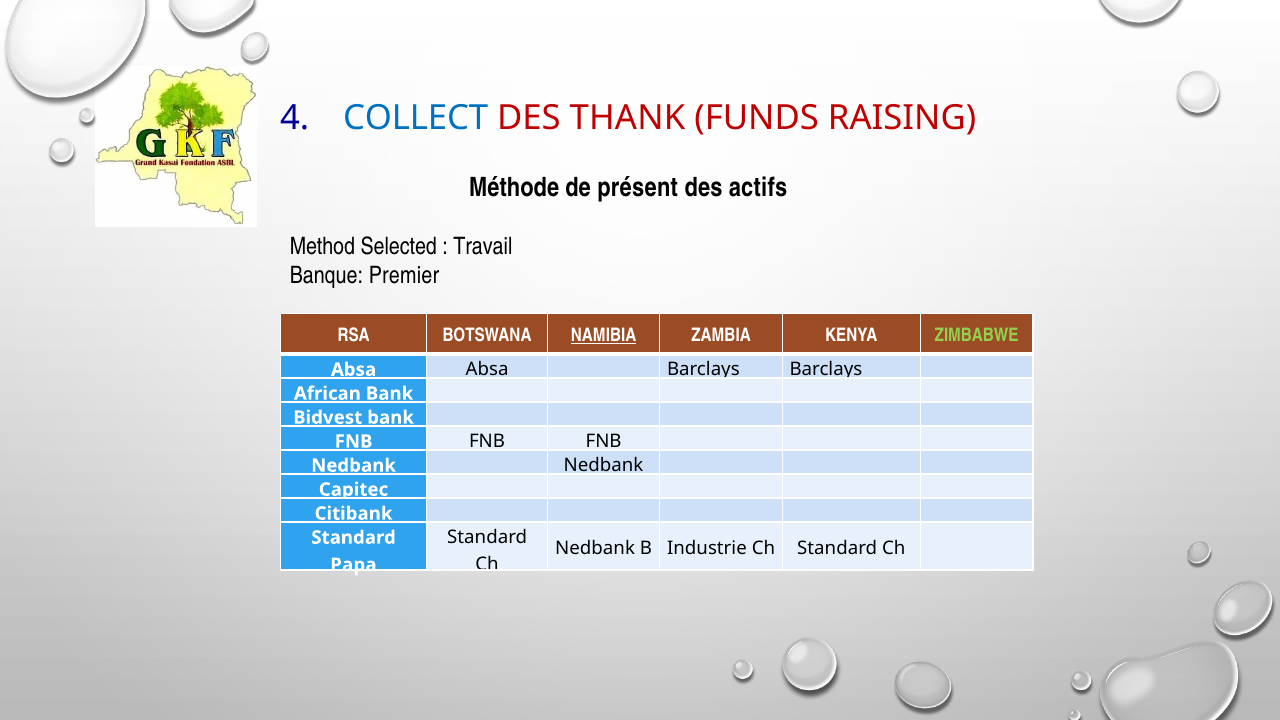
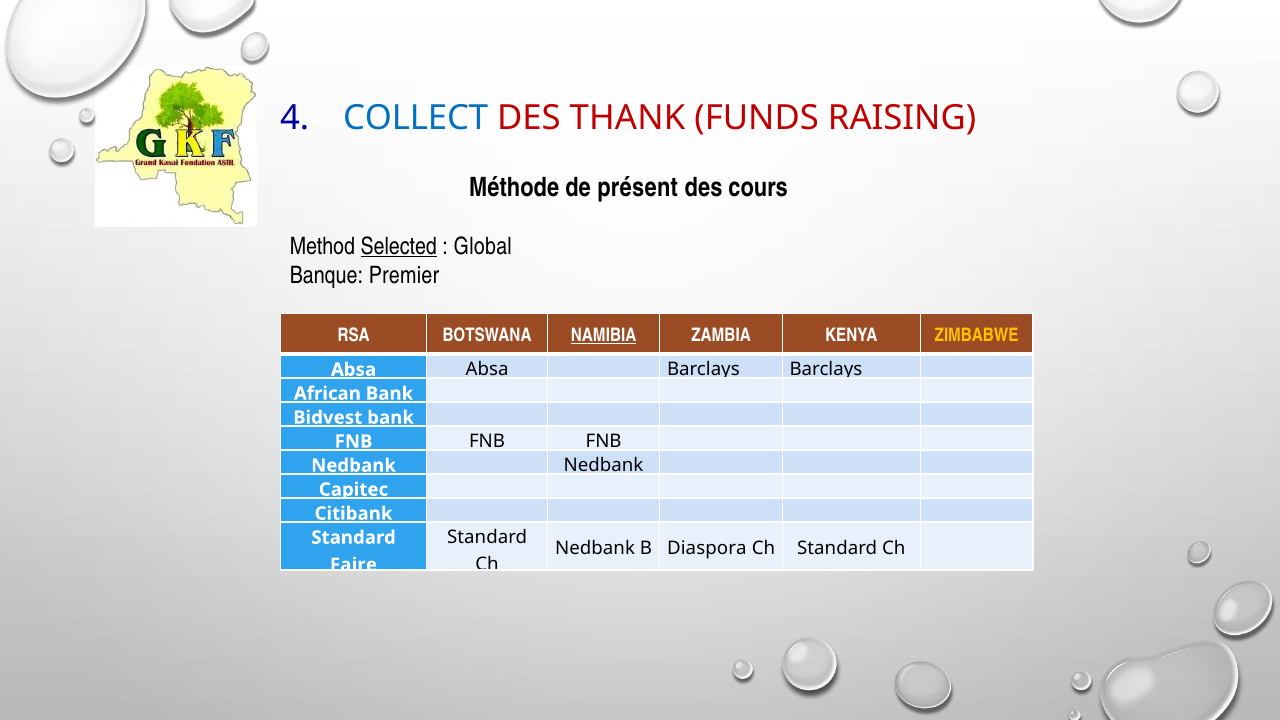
actifs: actifs -> cours (758, 188)
Selected underline: none -> present (399, 246)
Travail: Travail -> Global (483, 246)
ZIMBABWE colour: light green -> yellow (977, 336)
Industrie: Industrie -> Diaspora (707, 548)
Papa: Papa -> Faire (353, 565)
